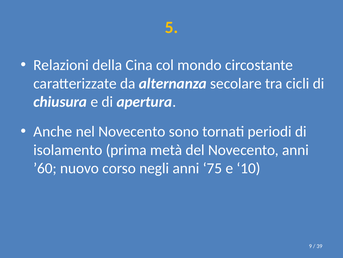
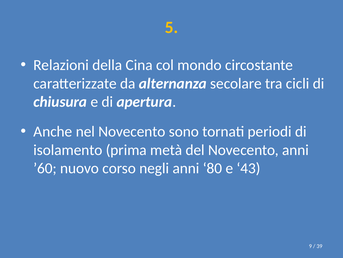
75: 75 -> 80 (212, 168)
10: 10 -> 43 (248, 168)
